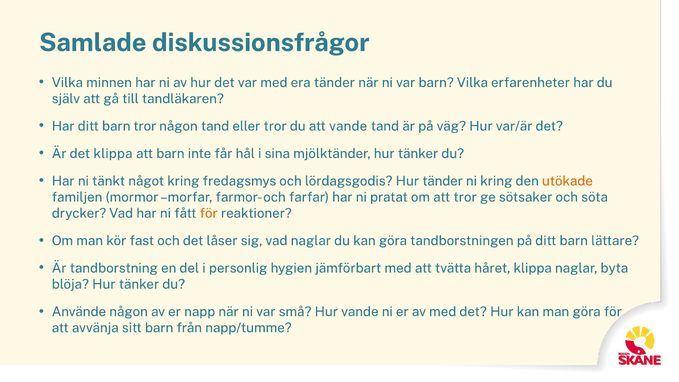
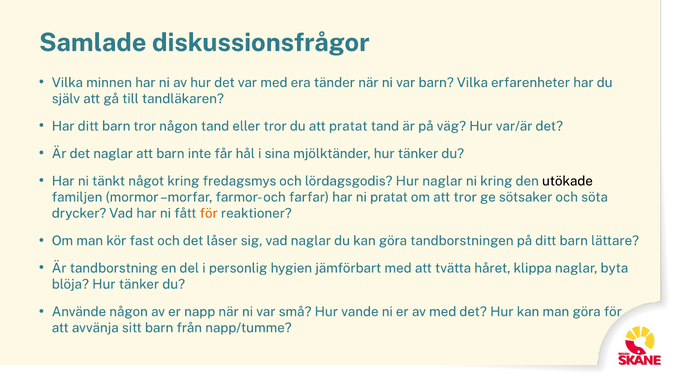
att vande: vande -> pratat (348, 126)
det klippa: klippa -> naglar (113, 154)
Hur tänder: tänder -> naglar (443, 181)
utökade colour: orange -> black (567, 181)
